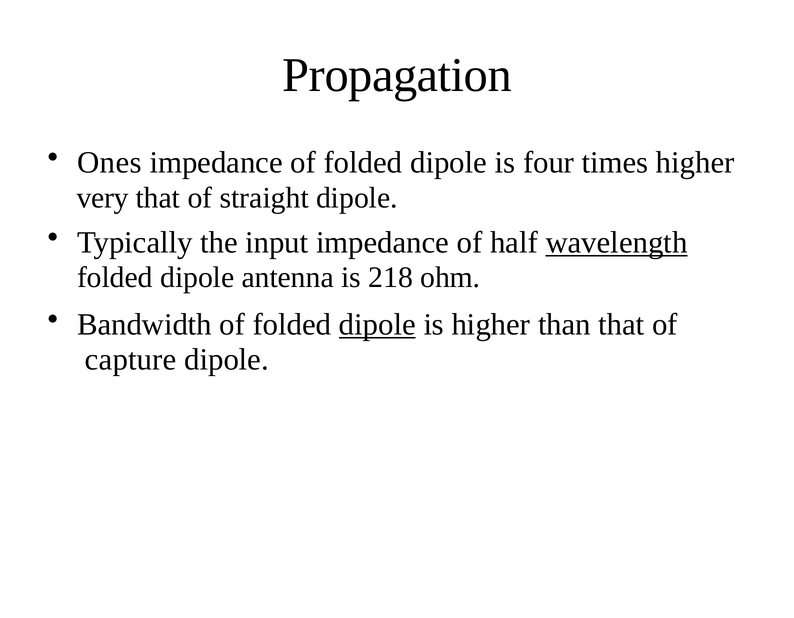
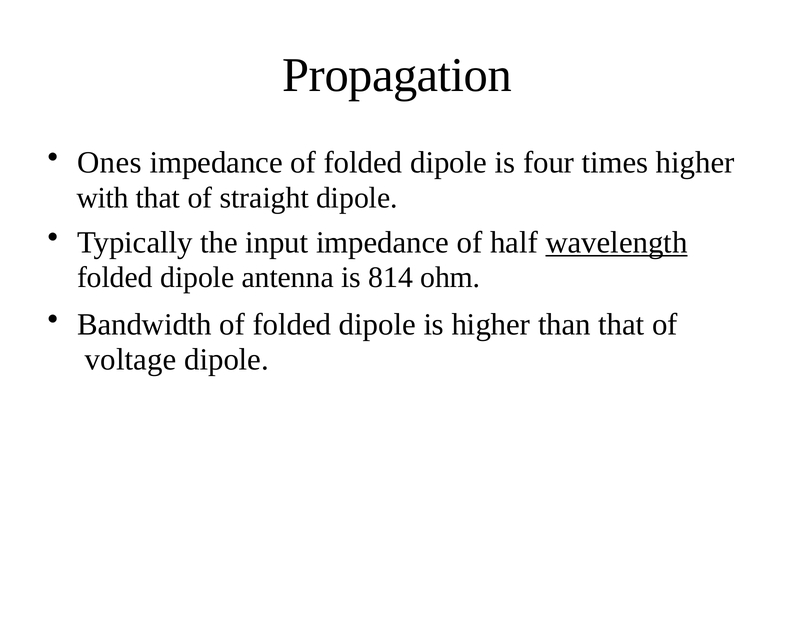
very: very -> with (103, 198)
218: 218 -> 814 (391, 277)
dipole underline: present -> none (377, 324)
capture: capture -> voltage (131, 359)
